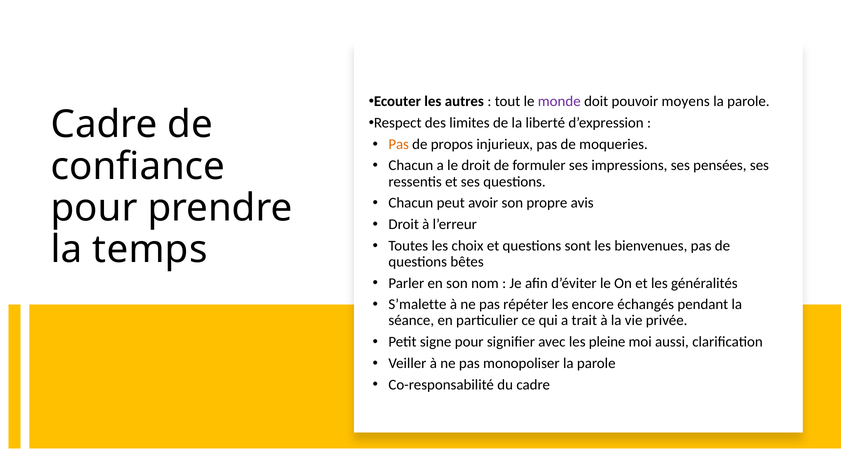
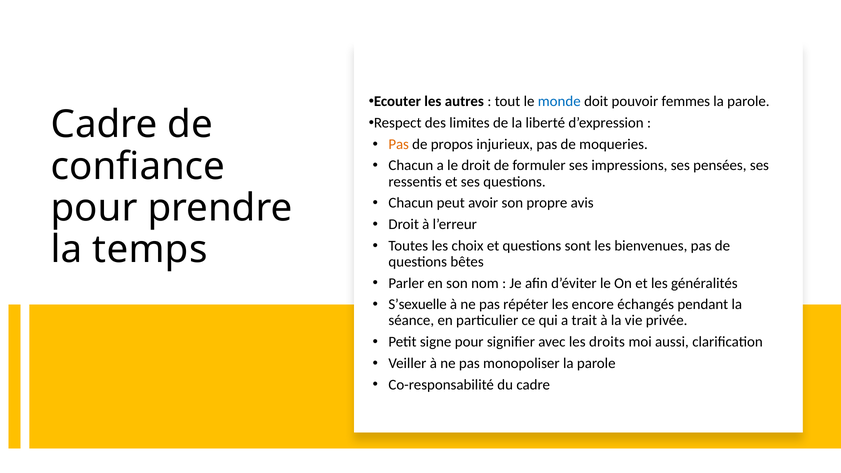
monde colour: purple -> blue (559, 101)
moyens: moyens -> femmes (686, 101)
S’malette: S’malette -> S’sexuelle (418, 305)
pleine: pleine -> droits (607, 342)
